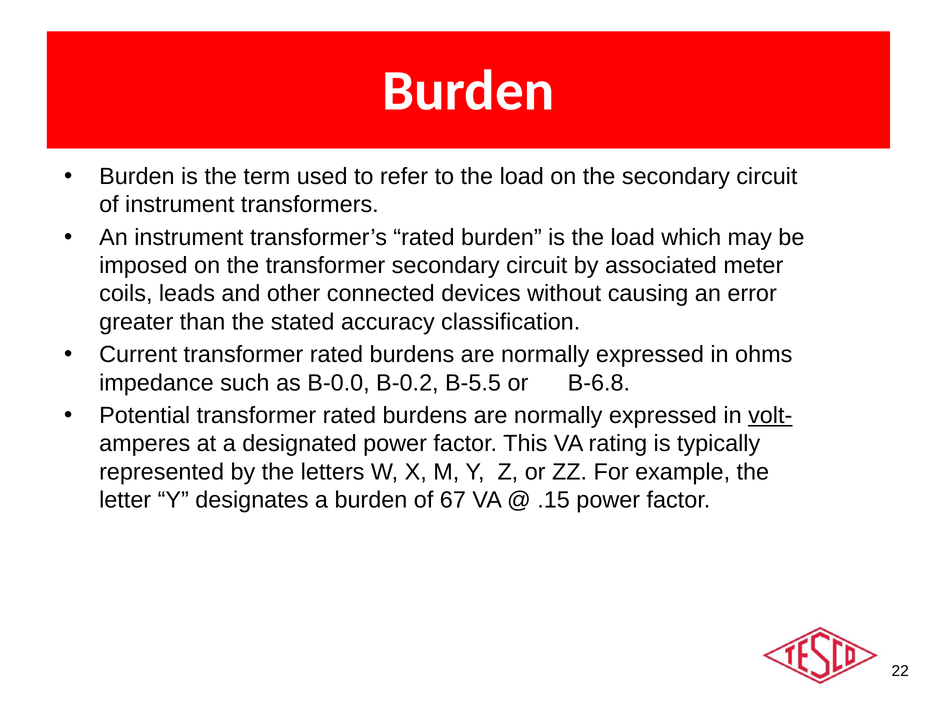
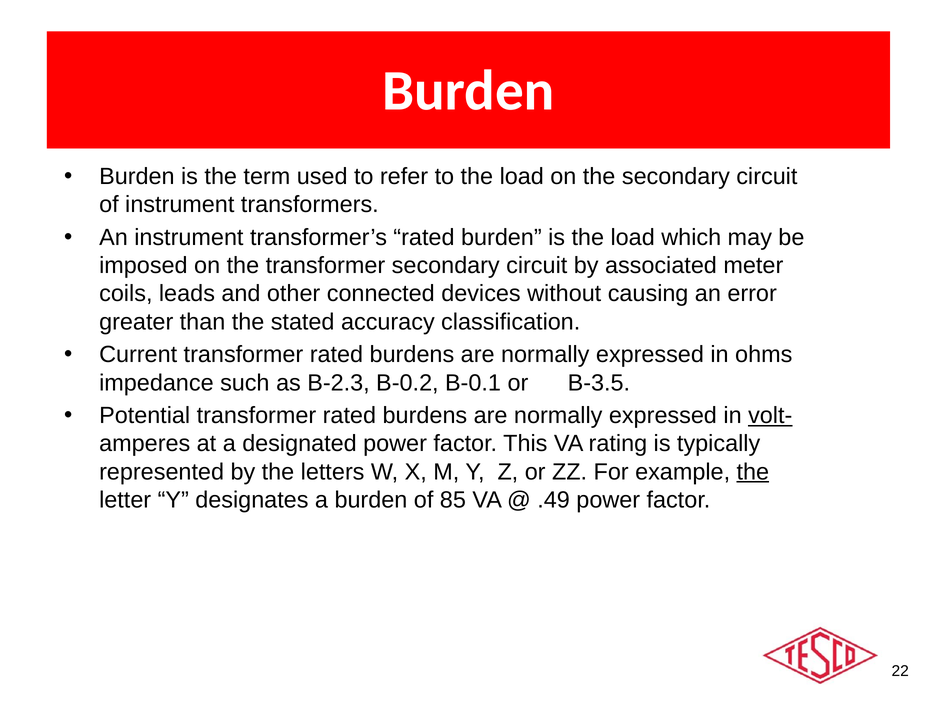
B-0.0: B-0.0 -> B-2.3 (339, 383)
B-5.5: B-5.5 -> B-0.1 (473, 383)
B-6.8: B-6.8 -> B-3.5 (599, 383)
the underline: none -> present (753, 472)
67: 67 -> 85 (453, 500)
.15: .15 -> .49 (554, 500)
